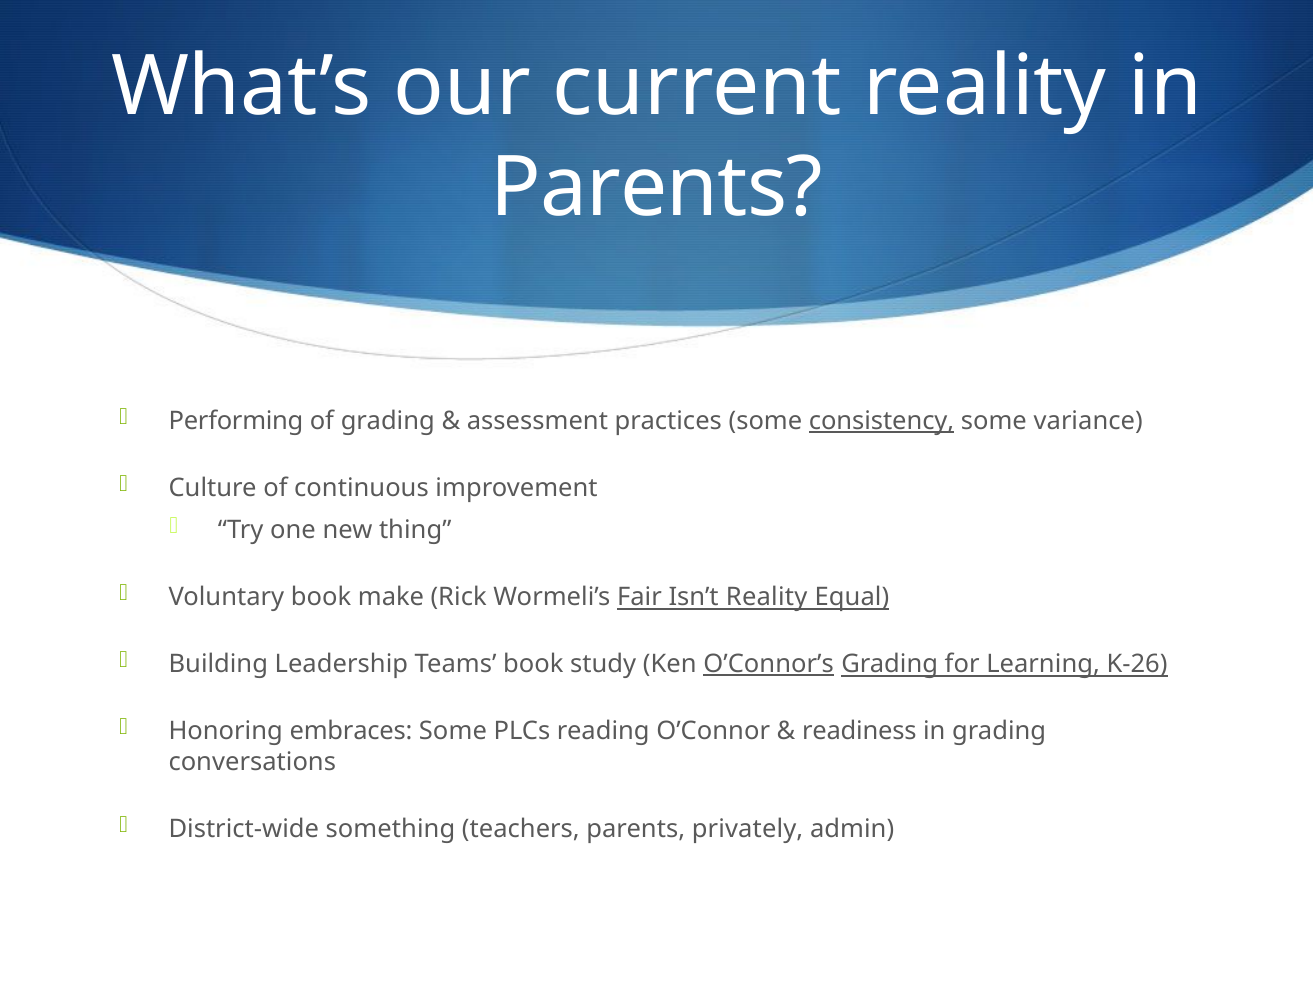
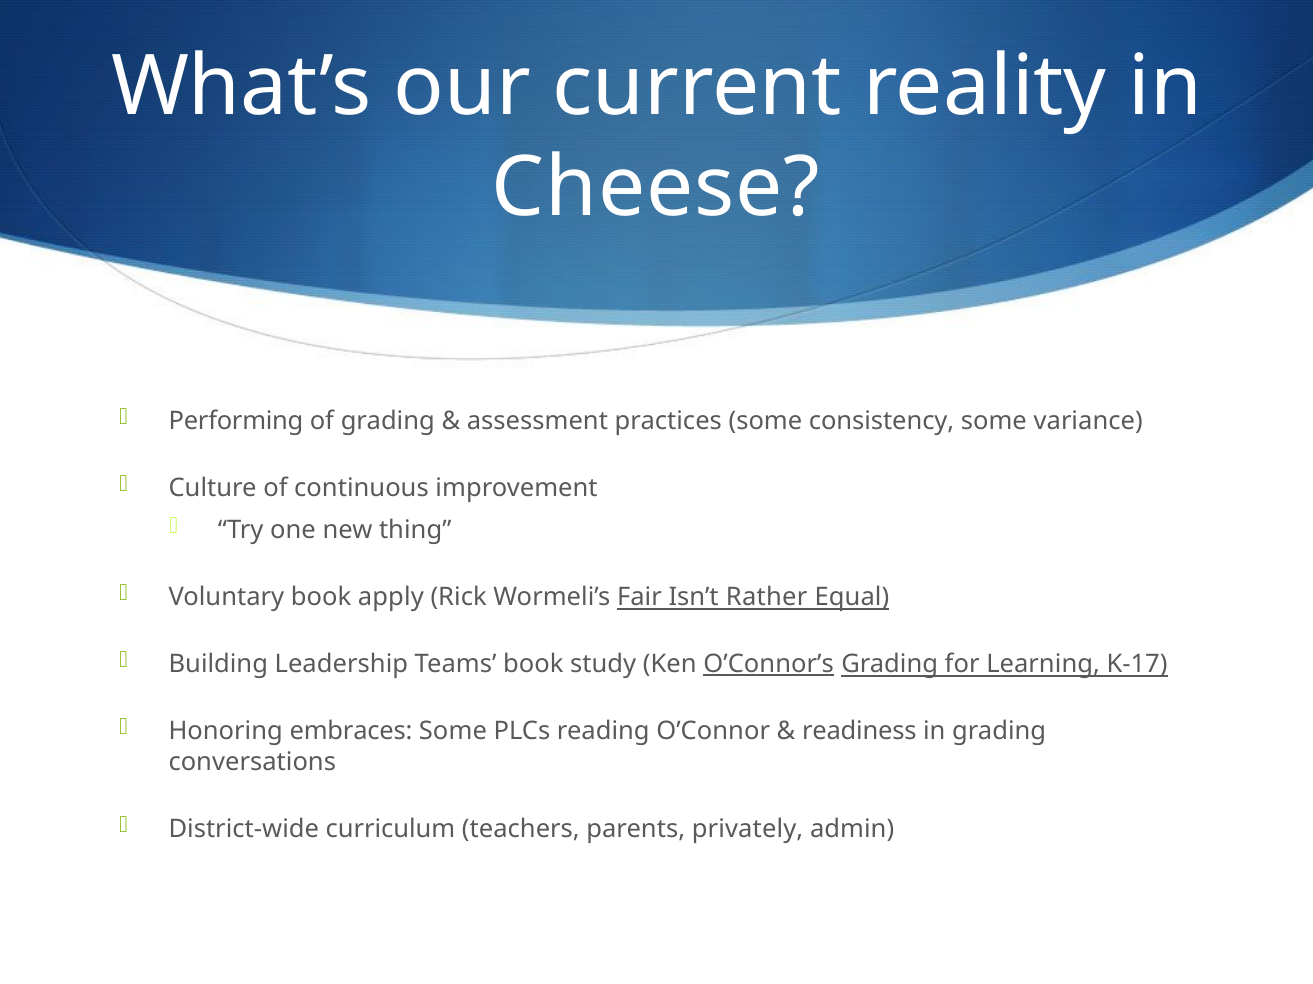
Parents: Parents -> Cheese (656, 188)
consistency underline: present -> none (882, 421)
make: make -> apply (391, 597)
Isn’t Reality: Reality -> Rather (767, 597)
K-26: K-26 -> K-17 (1137, 665)
something: something -> curriculum (390, 829)
